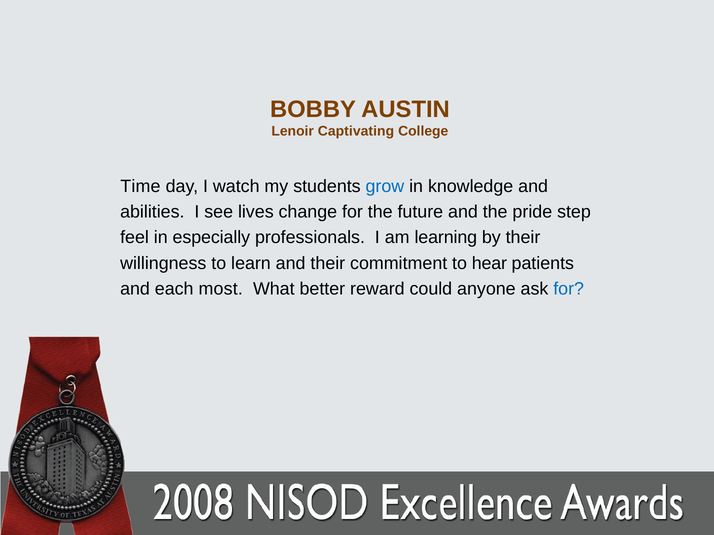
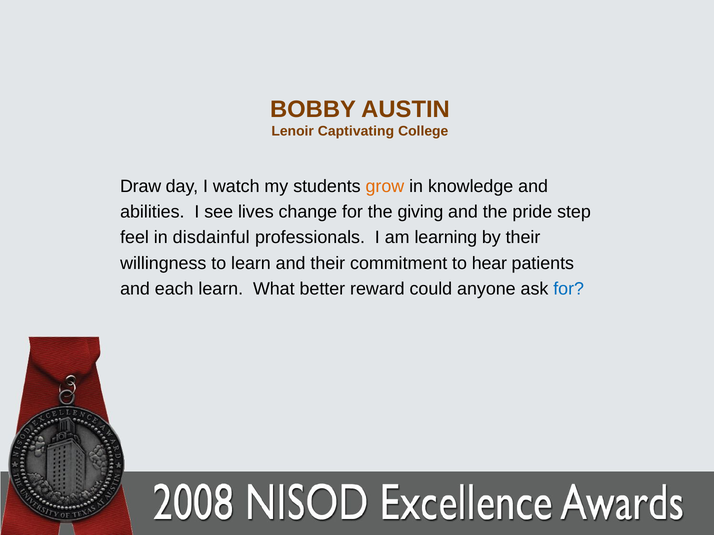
Time: Time -> Draw (141, 186)
grow colour: blue -> orange (385, 186)
future: future -> giving (420, 212)
especially: especially -> disdainful (211, 238)
each most: most -> learn (221, 289)
